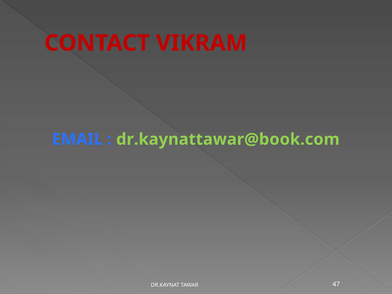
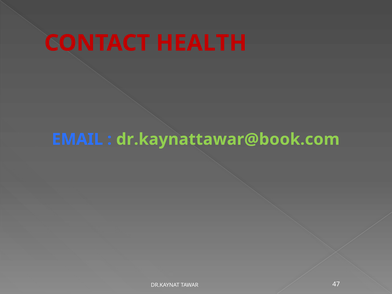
VIKRAM: VIKRAM -> HEALTH (201, 43)
